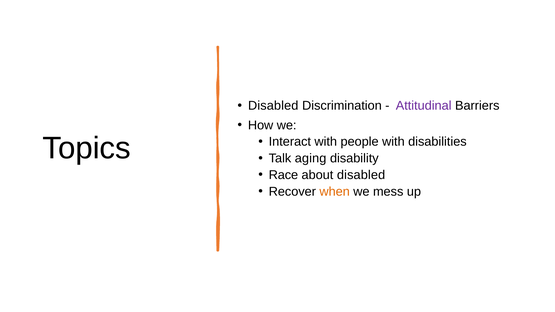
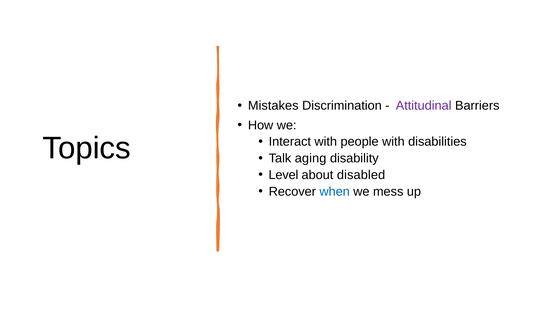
Disabled: Disabled -> Mistakes (273, 106)
Race: Race -> Level (283, 175)
when colour: orange -> blue (335, 192)
